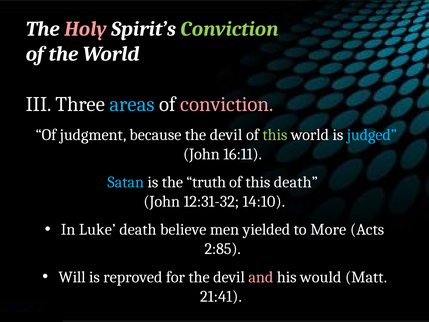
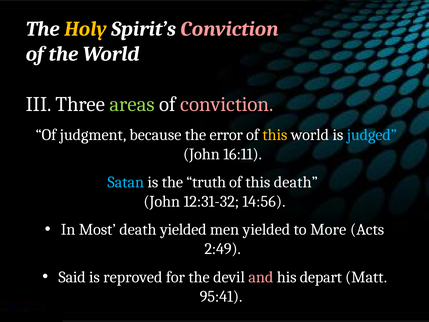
Holy colour: pink -> yellow (86, 29)
Conviction colour: light green -> pink (230, 29)
areas colour: light blue -> light green (132, 104)
because the devil: devil -> error (226, 135)
this colour: light green -> yellow (275, 135)
14:10: 14:10 -> 14:56 (264, 201)
Luke: Luke -> Most (97, 229)
death believe: believe -> yielded (183, 229)
2:85: 2:85 -> 2:49 (223, 249)
Will: Will -> Said (72, 277)
would: would -> depart (321, 277)
21:41: 21:41 -> 95:41 (221, 296)
